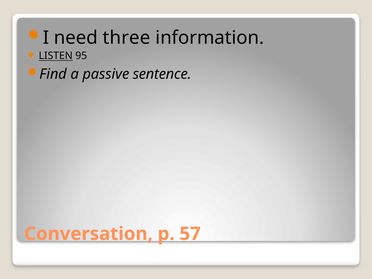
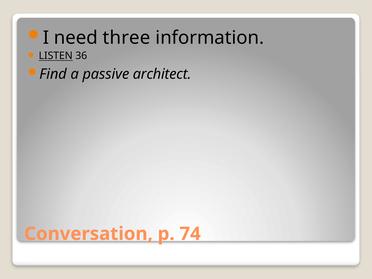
95: 95 -> 36 (81, 56)
sentence: sentence -> architect (162, 74)
57: 57 -> 74 (190, 234)
